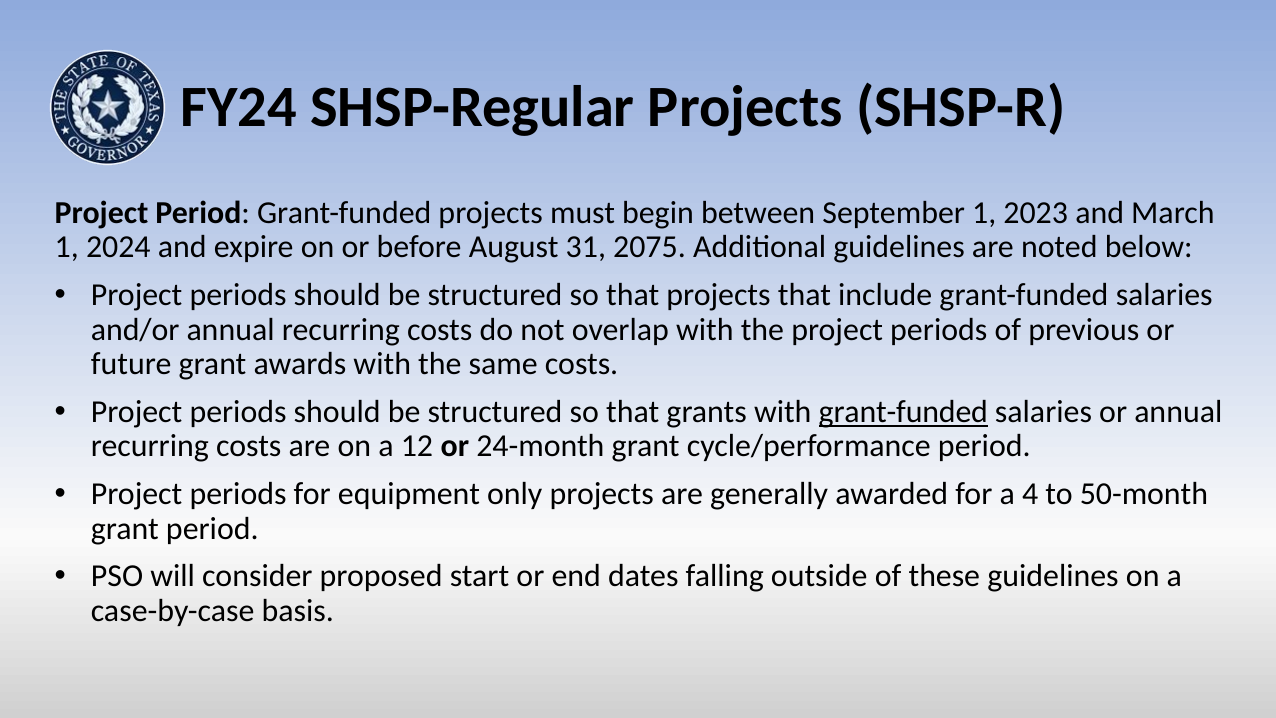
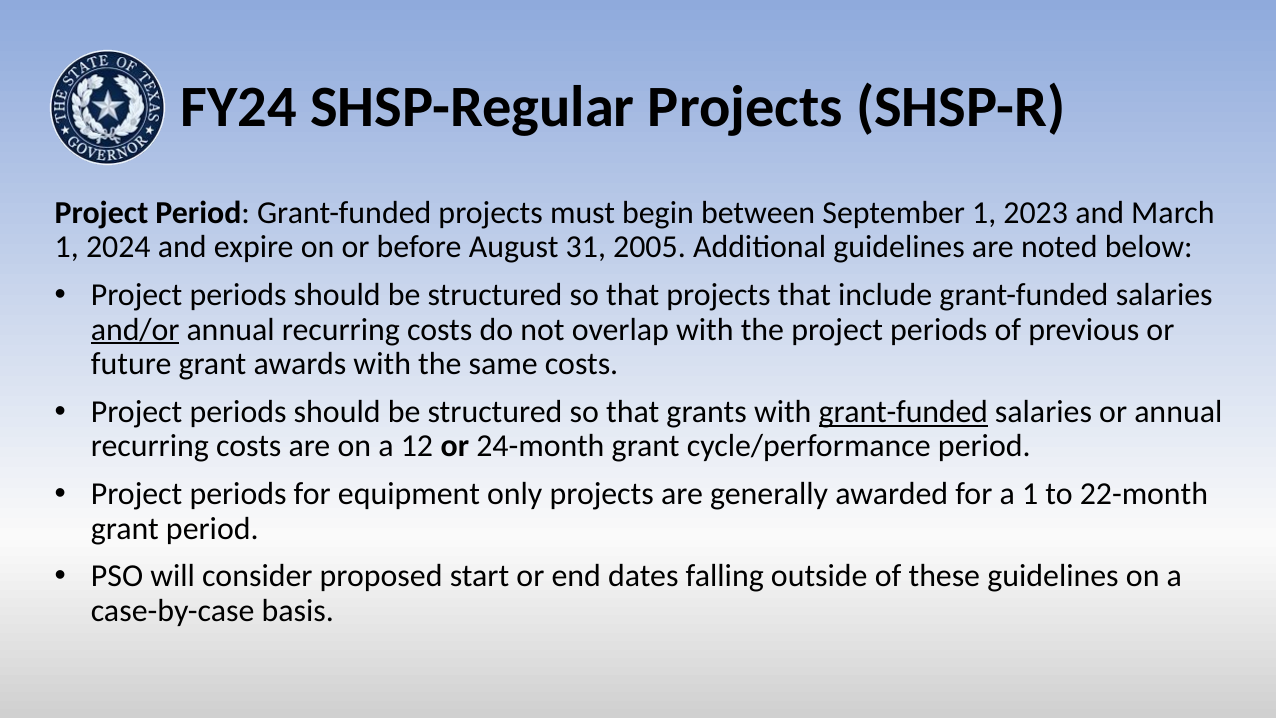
2075: 2075 -> 2005 (649, 247)
and/or underline: none -> present (135, 330)
a 4: 4 -> 1 (1030, 494)
50-month: 50-month -> 22-month (1144, 494)
